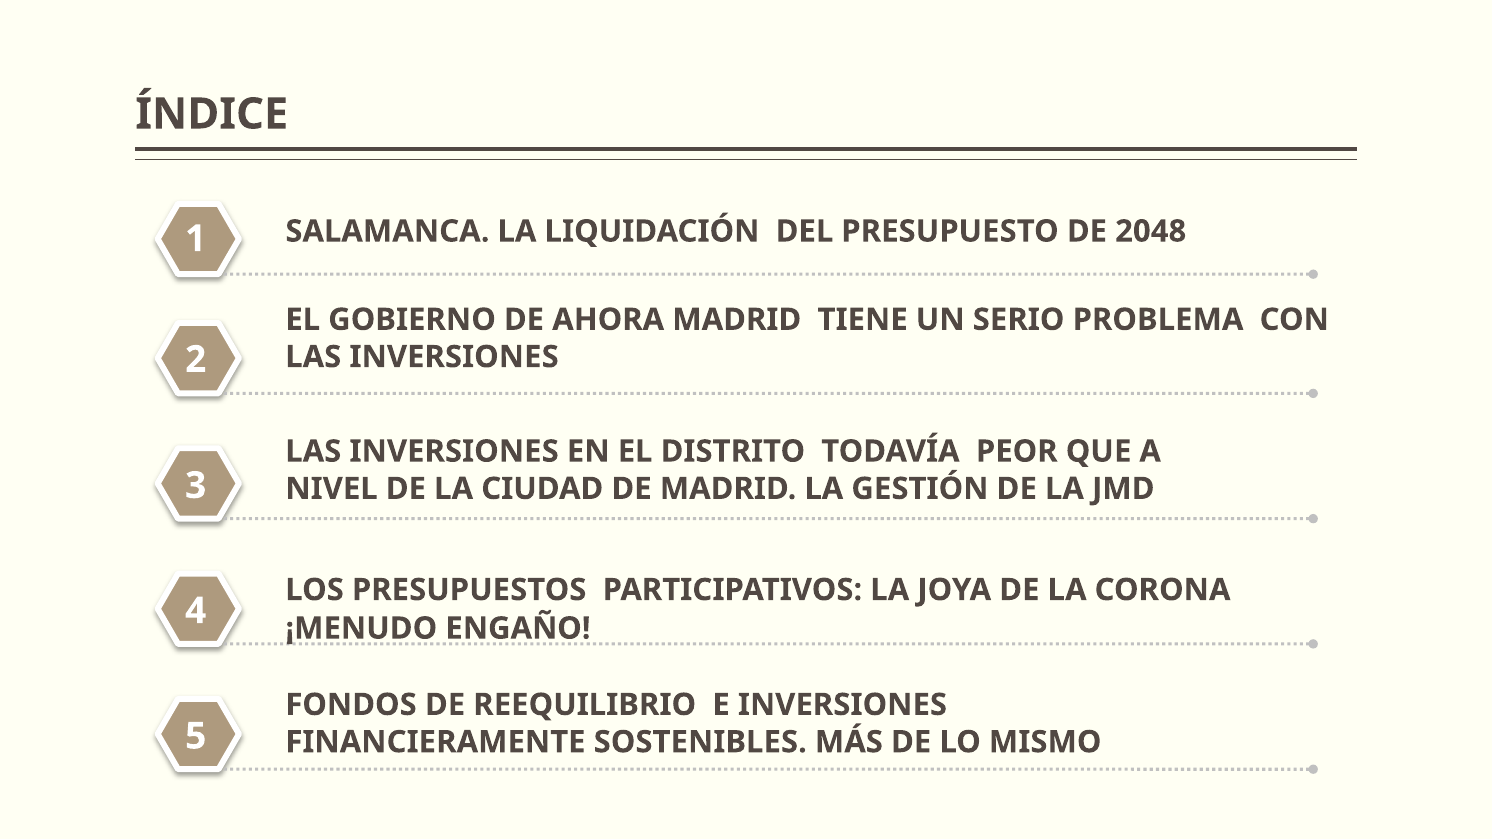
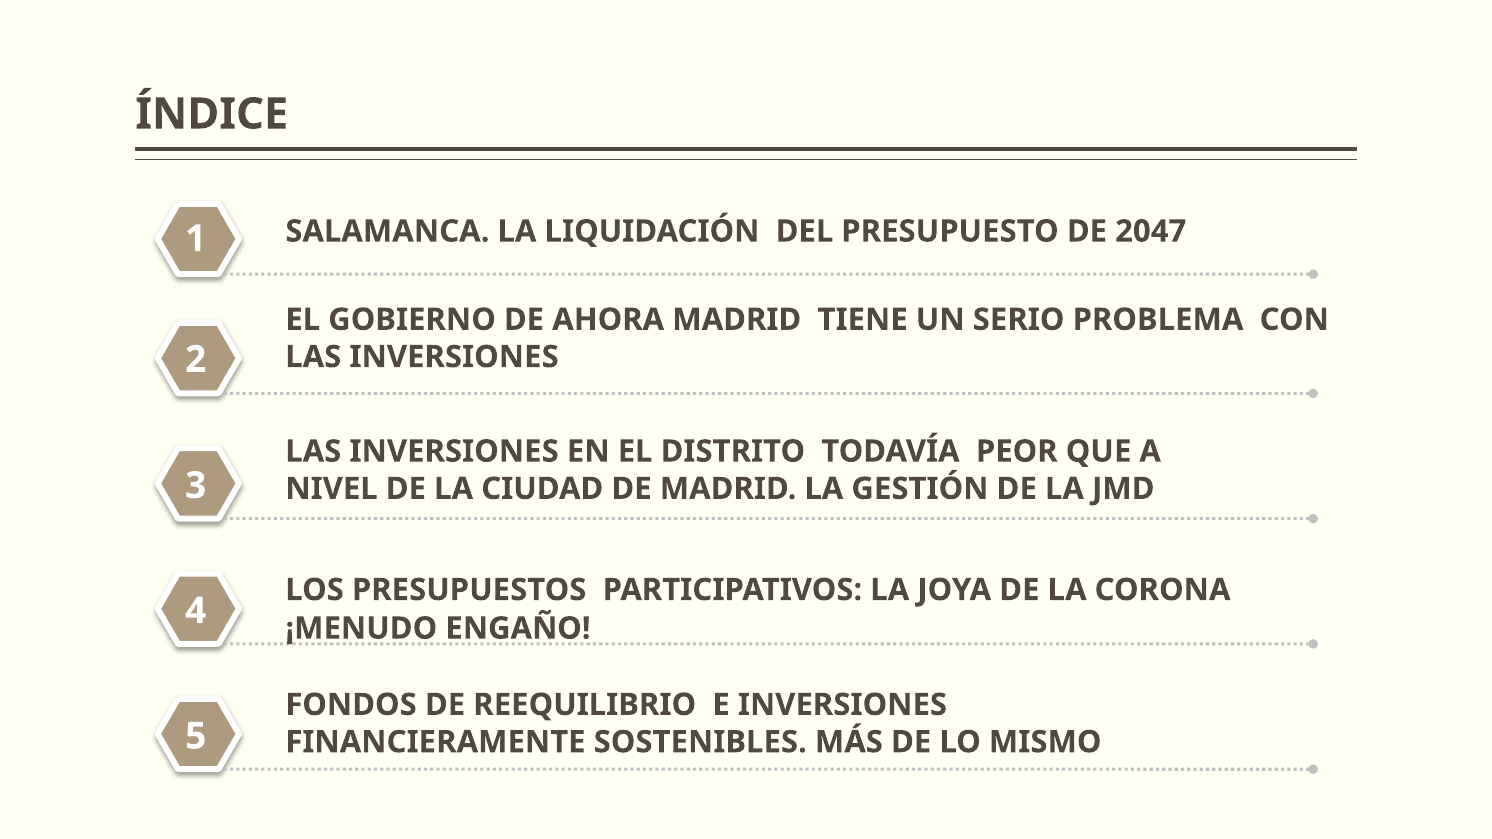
2048: 2048 -> 2047 (1151, 231)
